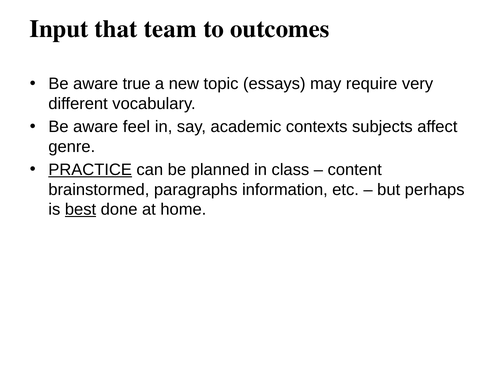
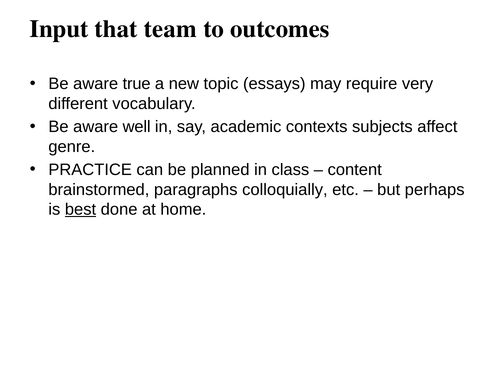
feel: feel -> well (137, 127)
PRACTICE underline: present -> none (90, 170)
information: information -> colloquially (285, 190)
